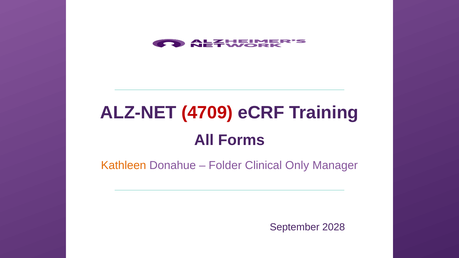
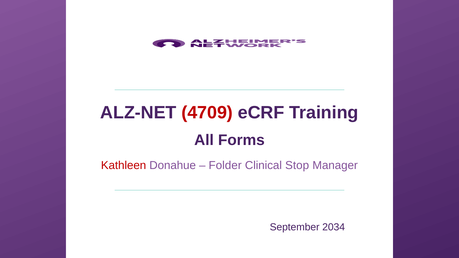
Kathleen colour: orange -> red (124, 165)
Only: Only -> Stop (297, 165)
2028: 2028 -> 2034 (334, 227)
